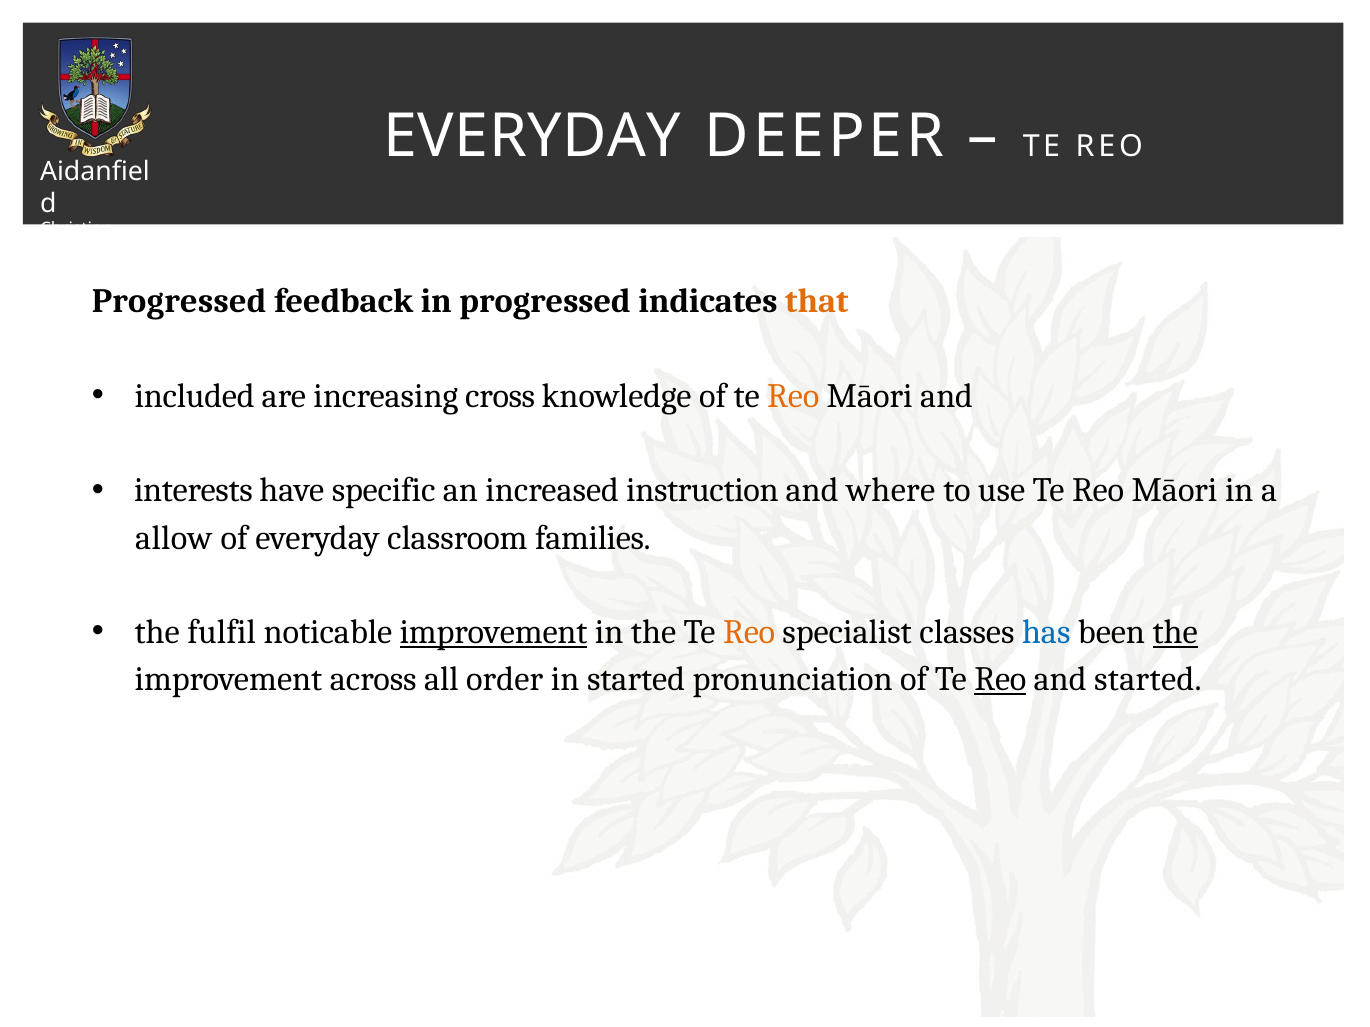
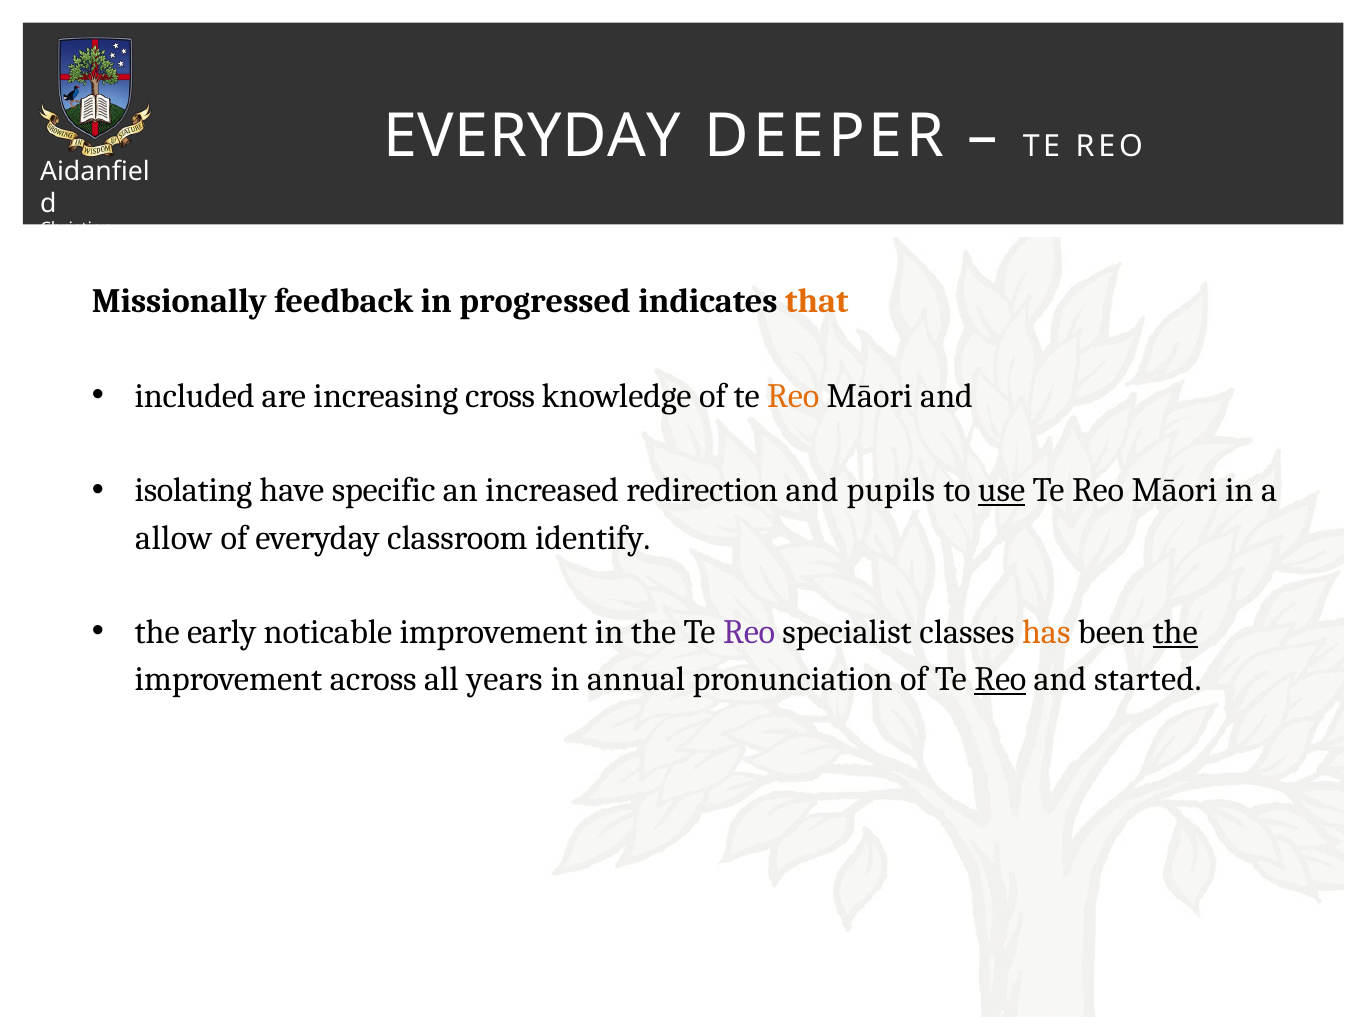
Progressed: Progressed -> Missionally (179, 302)
interests: interests -> isolating (193, 491)
instruction: instruction -> redirection (702, 491)
where: where -> pupils (891, 491)
use underline: none -> present (1002, 491)
families: families -> identify (593, 538)
fulfil: fulfil -> early (222, 633)
improvement underline: present -> none (494, 633)
Reo colour: orange -> purple (749, 633)
has colour: blue -> orange (1046, 633)
order: order -> years (505, 680)
in started: started -> annual (636, 680)
